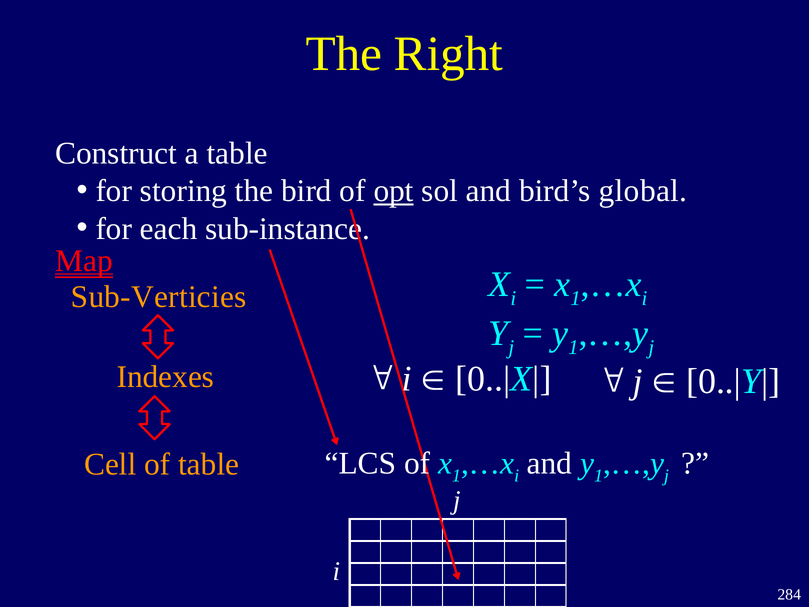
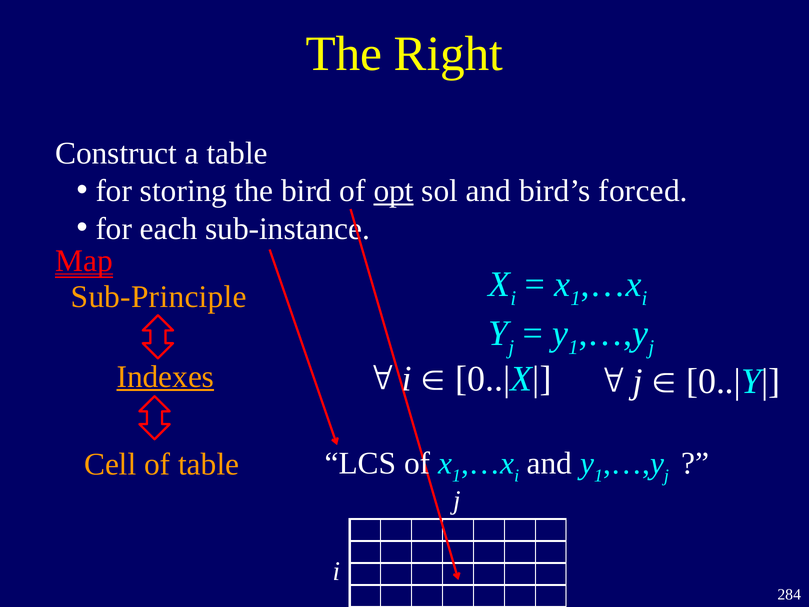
global: global -> forced (643, 191)
Sub-Verticies: Sub-Verticies -> Sub-Principle (159, 296)
Indexes underline: none -> present (165, 377)
